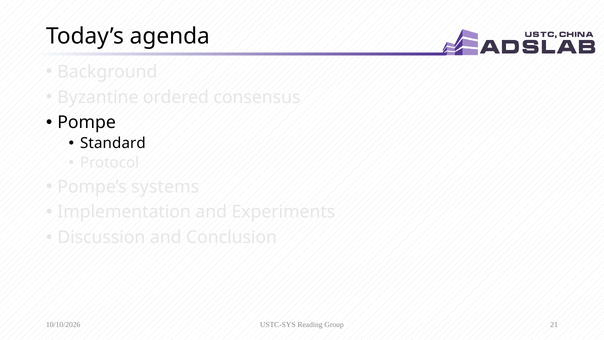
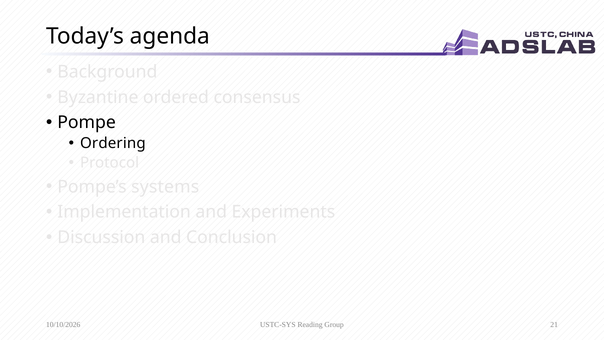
Standard: Standard -> Ordering (113, 143)
